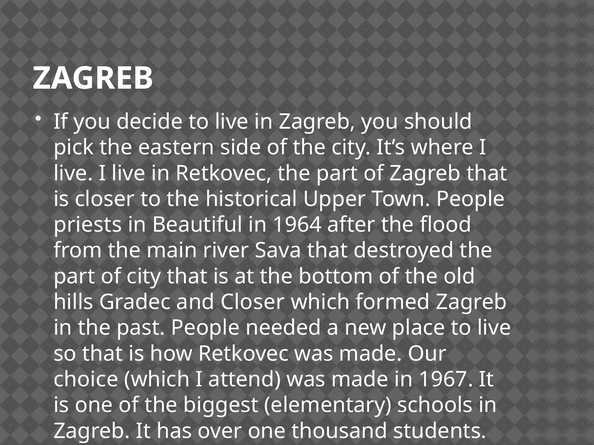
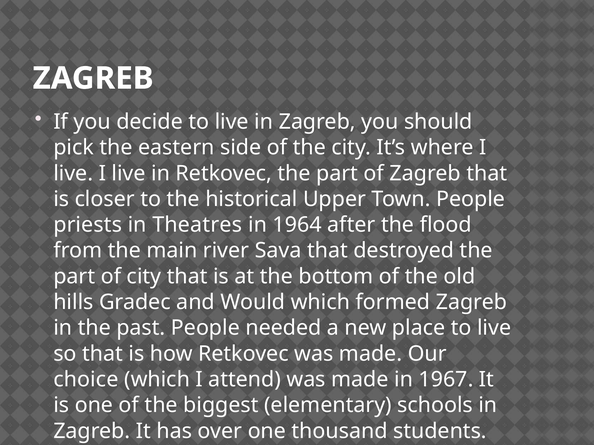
Beautiful: Beautiful -> Theatres (197, 225)
and Closer: Closer -> Would (253, 302)
